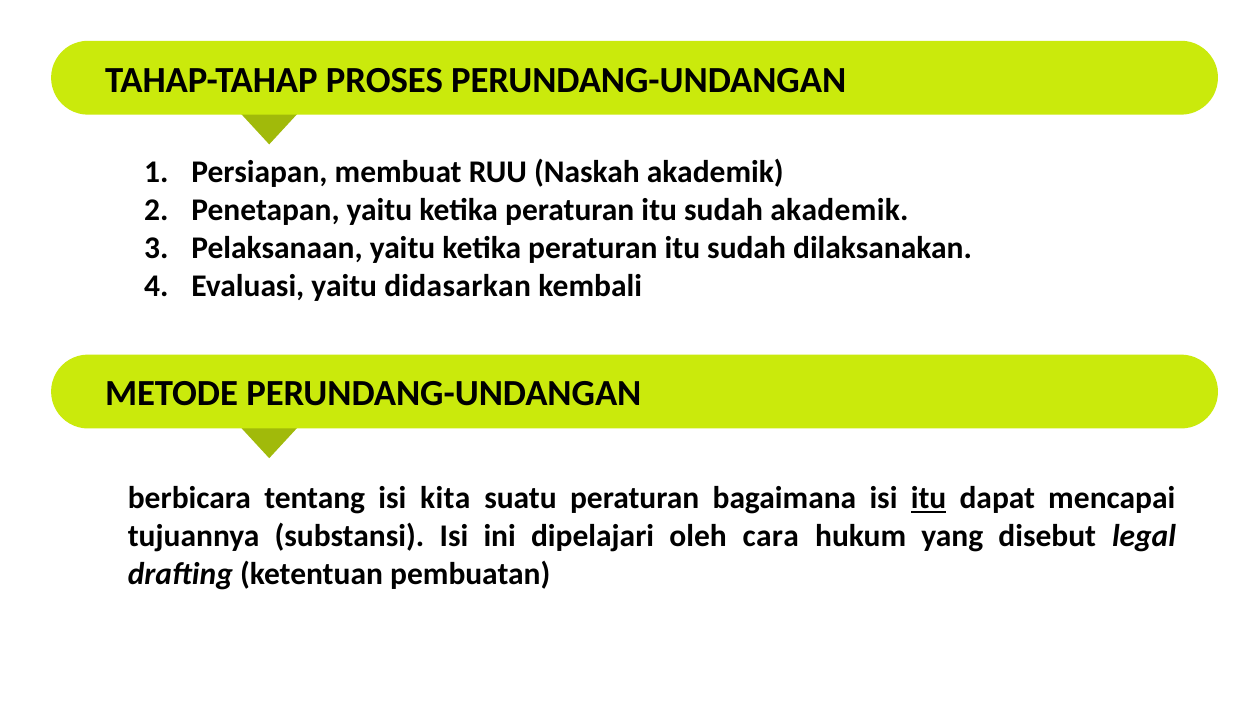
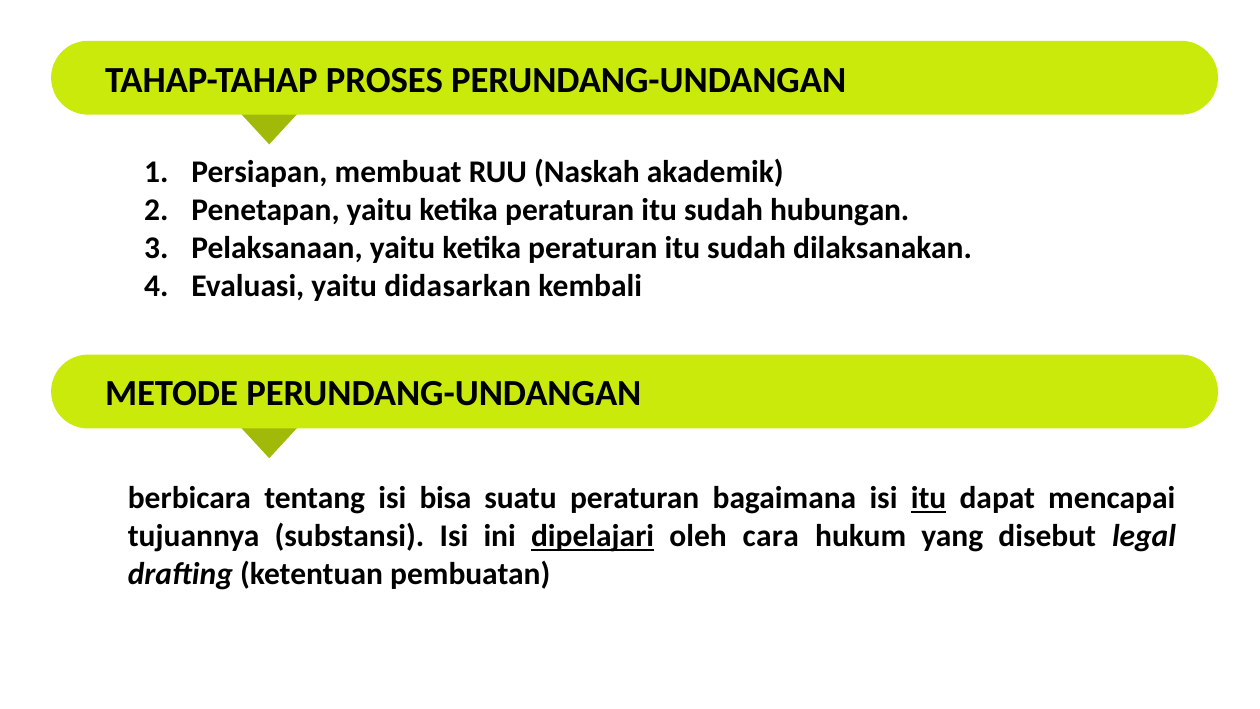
sudah akademik: akademik -> hubungan (840, 210)
kita: kita -> bisa (446, 498)
dipelajari underline: none -> present (593, 536)
